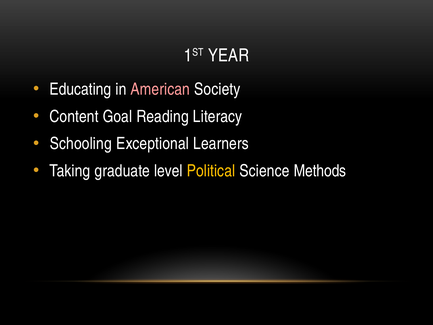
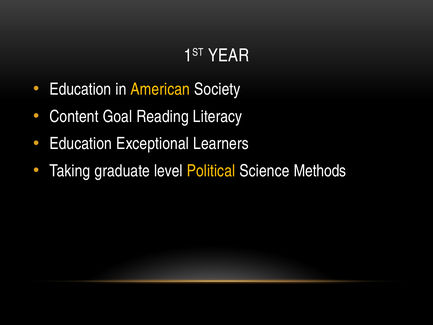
Educating: Educating -> Education (80, 89)
American colour: pink -> yellow (160, 89)
Schooling: Schooling -> Education (81, 144)
